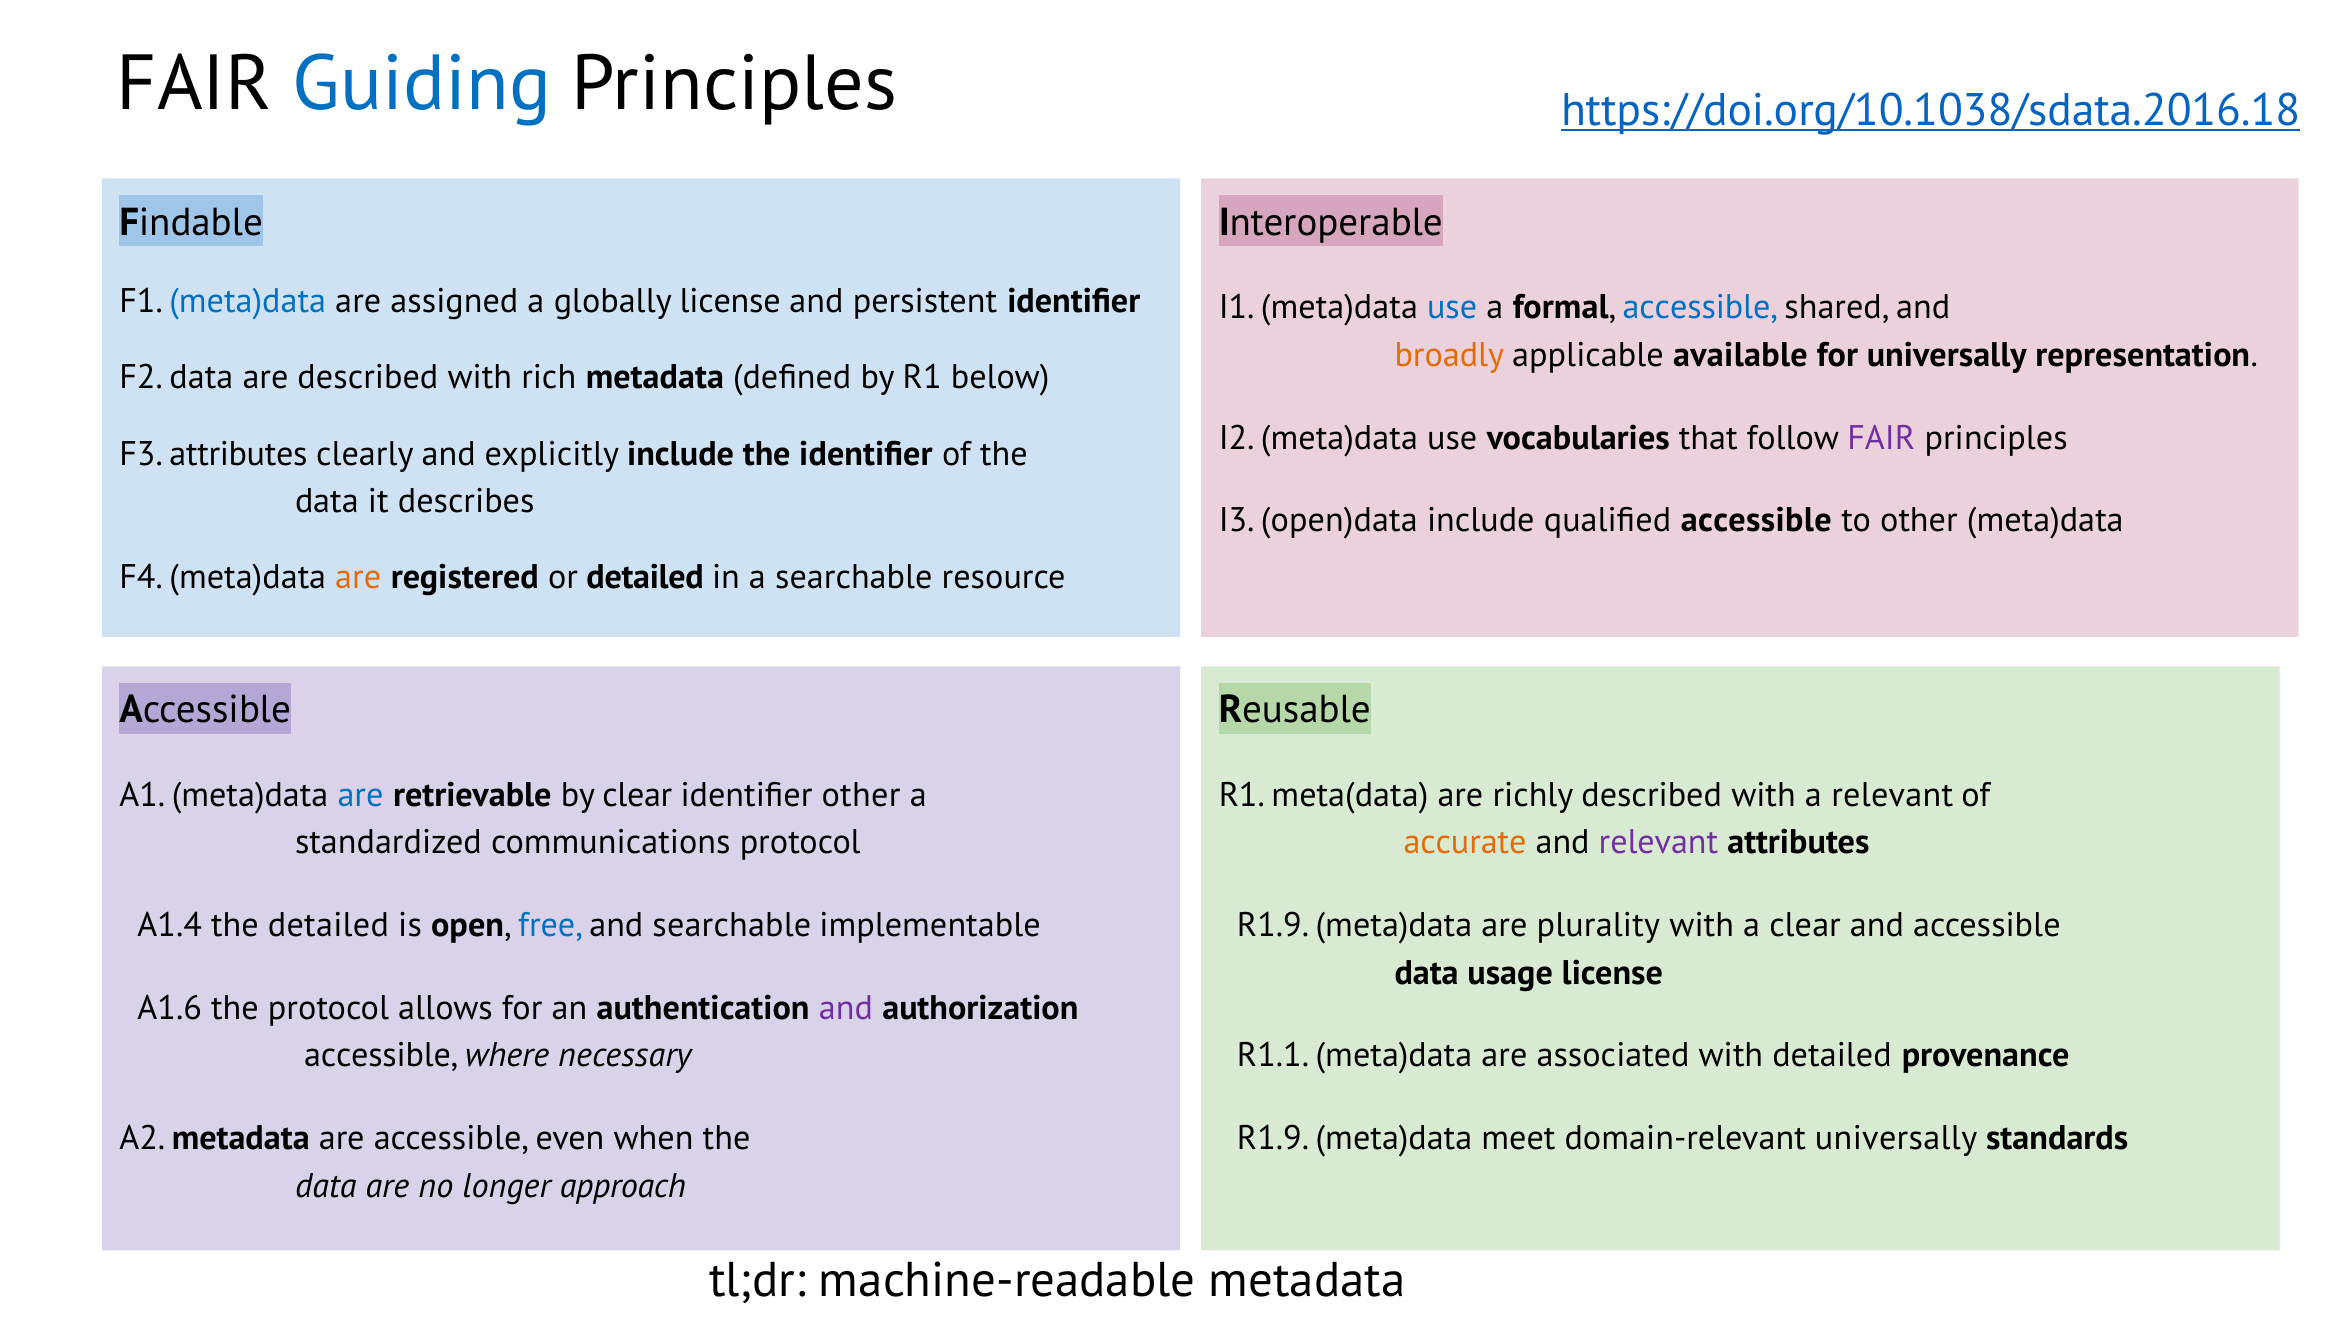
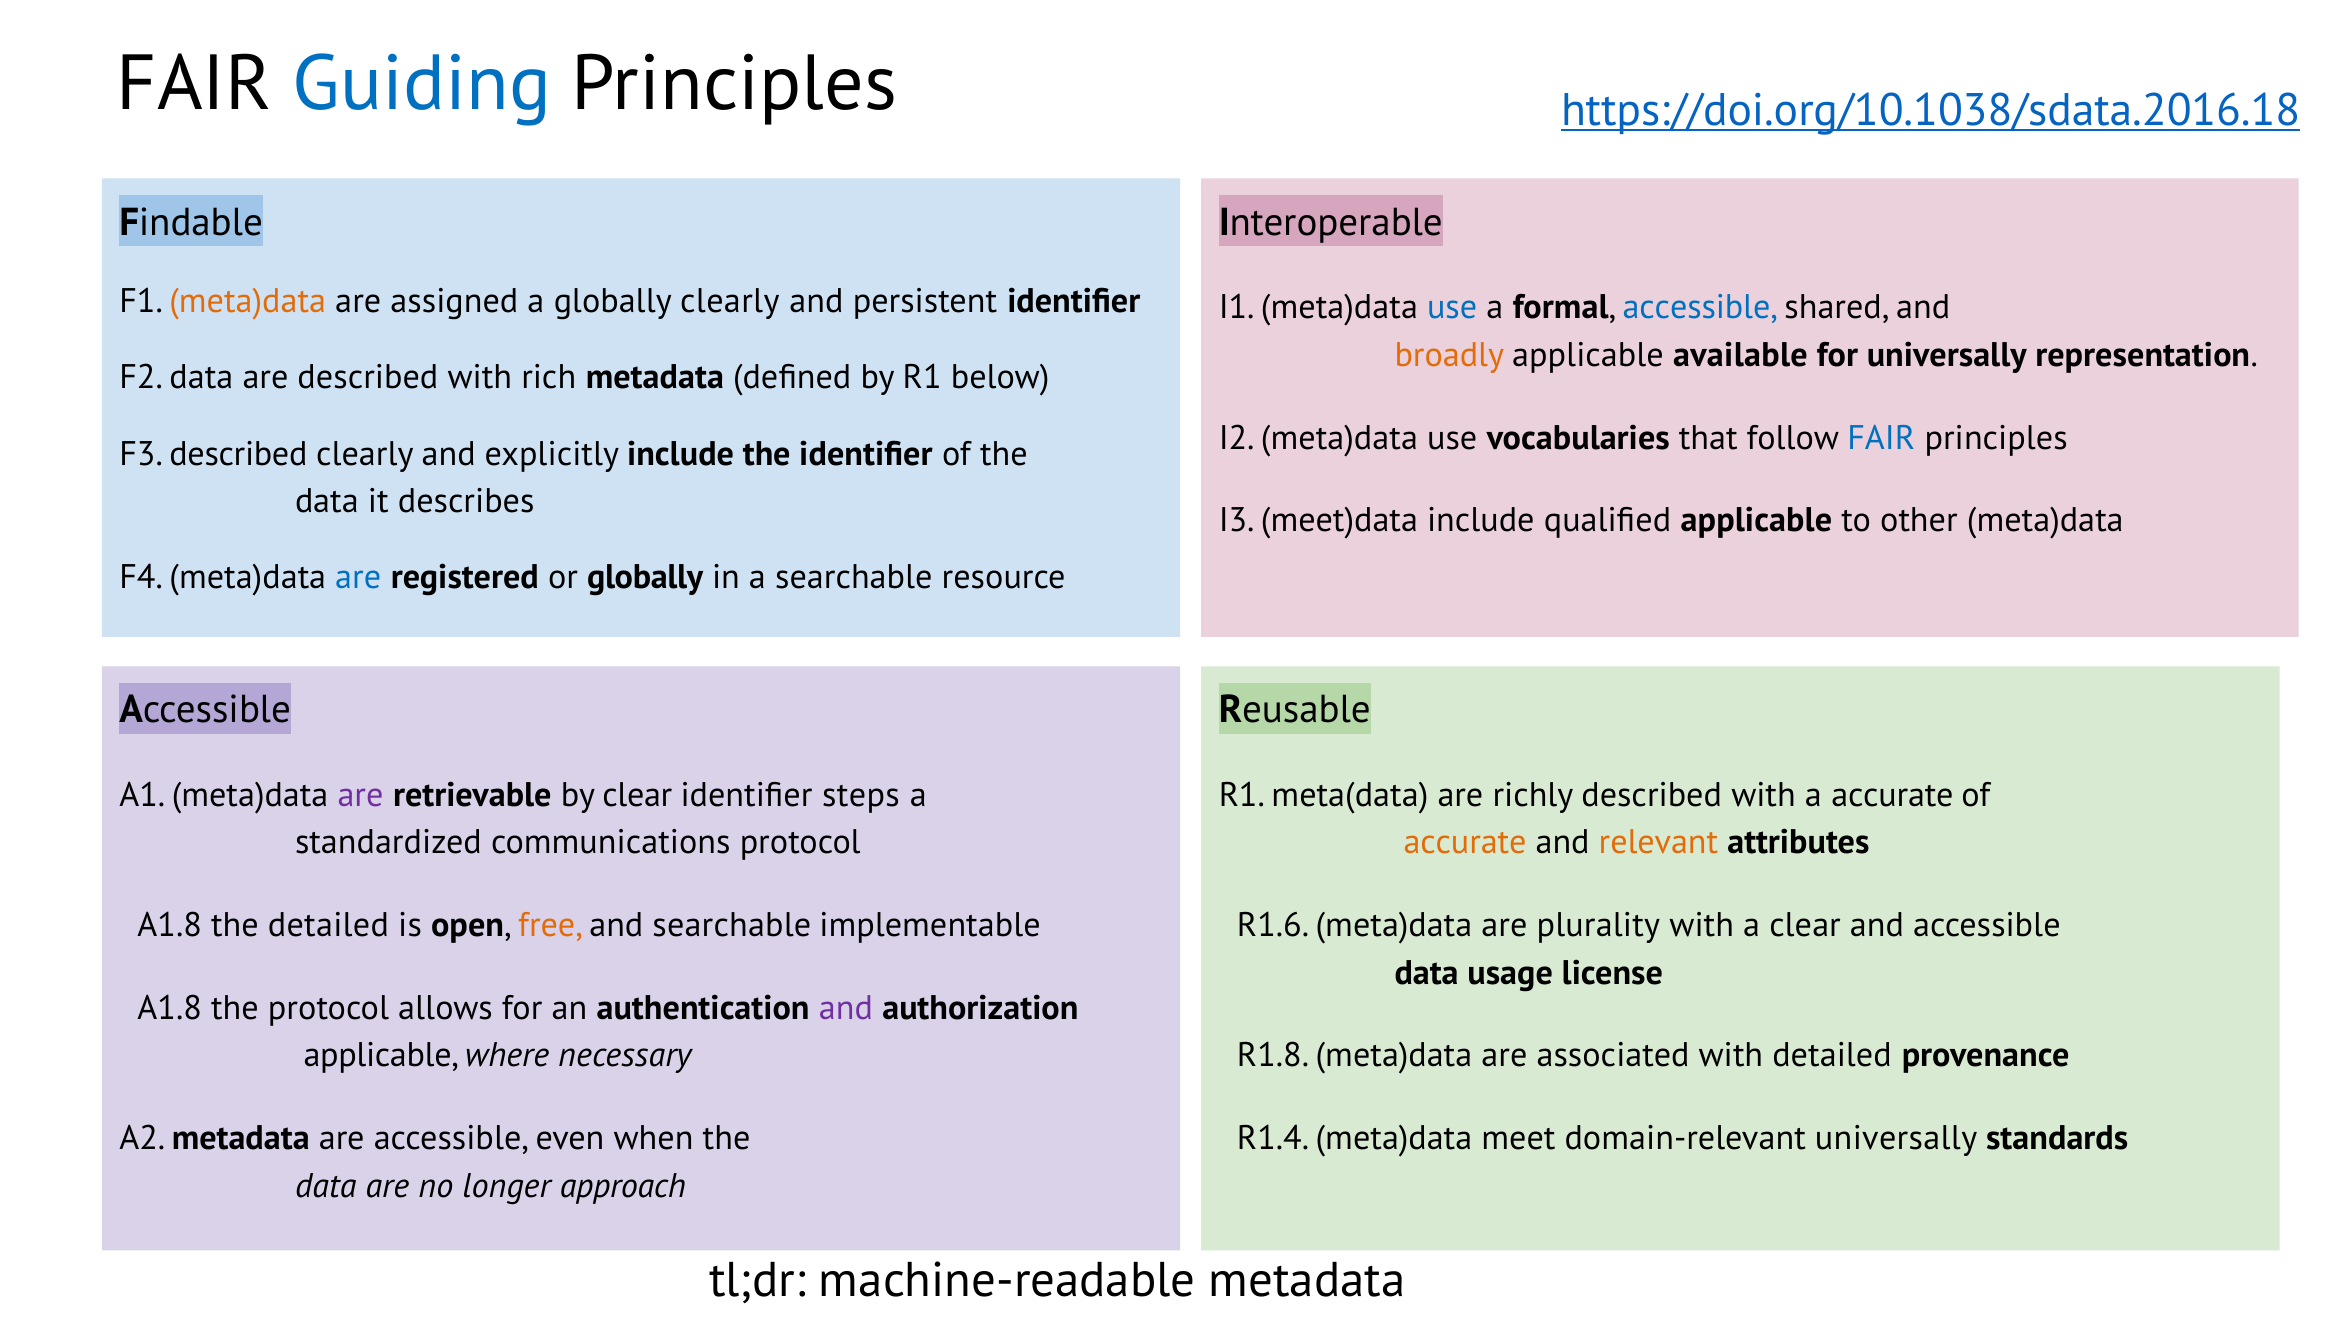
meta)data colour: blue -> orange (248, 301)
globally license: license -> clearly (730, 301)
FAIR colour: purple -> blue (1881, 438)
F3 attributes: attributes -> described (238, 454)
open)data: open)data -> meet)data (1339, 521)
qualified accessible: accessible -> applicable (1756, 521)
are colour: orange -> blue (358, 577)
or detailed: detailed -> globally (645, 577)
are colour: blue -> purple (361, 796)
identifier other: other -> steps (861, 796)
a relevant: relevant -> accurate (1892, 796)
relevant colour: purple -> orange (1658, 843)
A1.4: A1.4 -> A1.8 (170, 926)
free colour: blue -> orange (551, 926)
R1.9: R1.9 -> R1.6 (1273, 926)
A1.6: A1.6 -> A1.8 (170, 1009)
accessible: accessible -> applicable (381, 1056)
R1.1: R1.1 -> R1.8 (1273, 1056)
R1.9: R1.9 -> R1.4 (1273, 1139)
